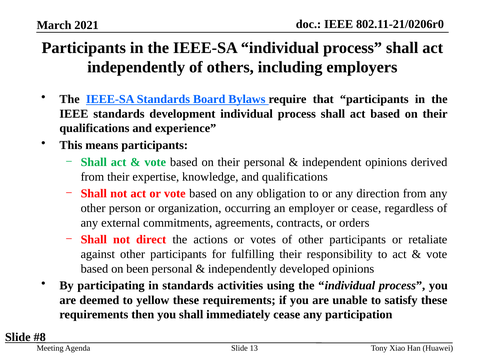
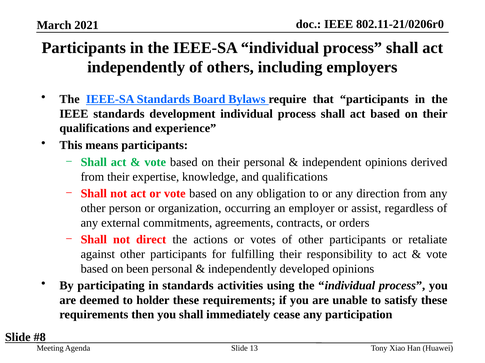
or cease: cease -> assist (366, 209)
yellow: yellow -> holder (153, 301)
